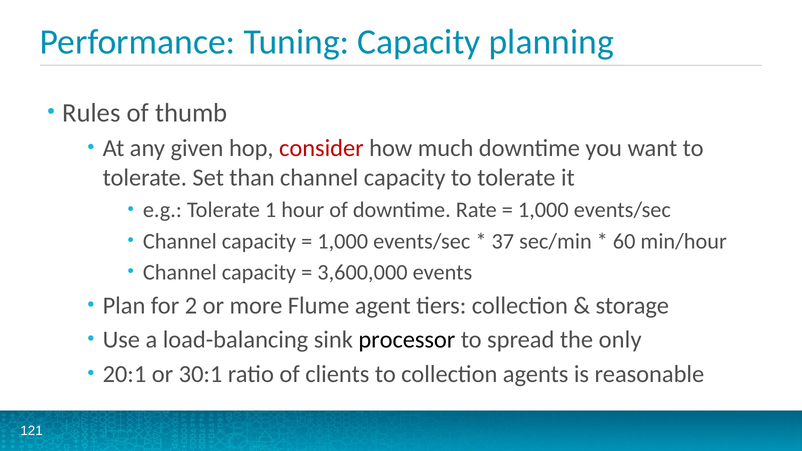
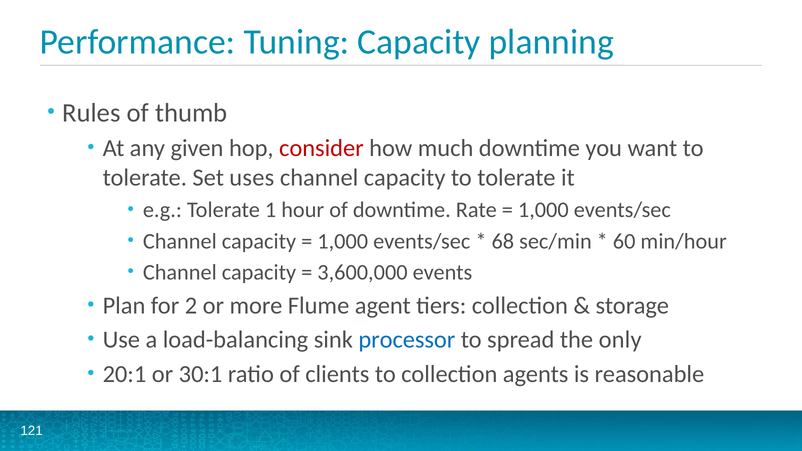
than: than -> uses (252, 178)
37: 37 -> 68 (503, 241)
processor colour: black -> blue (407, 340)
